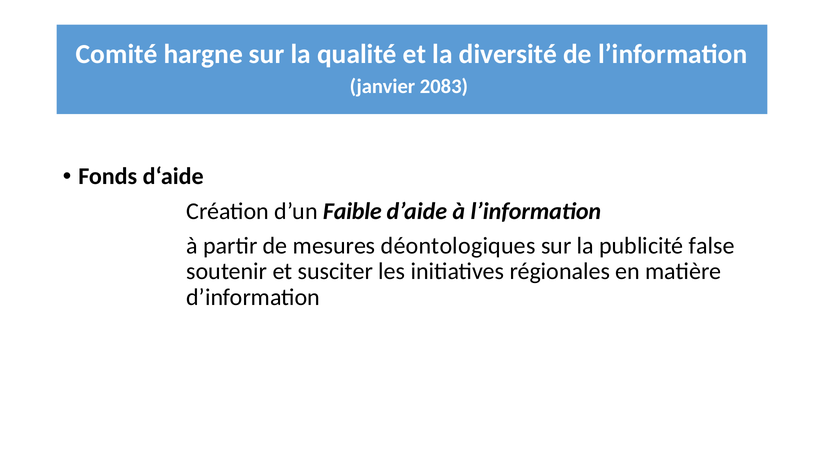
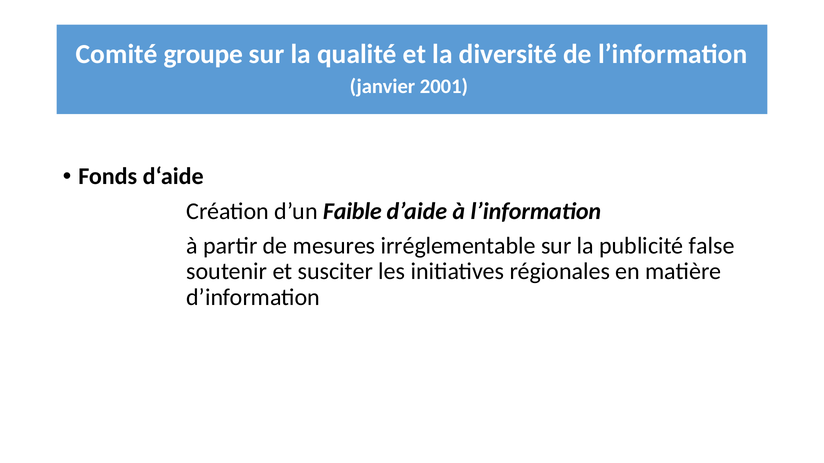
hargne: hargne -> groupe (203, 54)
2083: 2083 -> 2001 (444, 86)
déontologiques: déontologiques -> irréglementable (458, 246)
